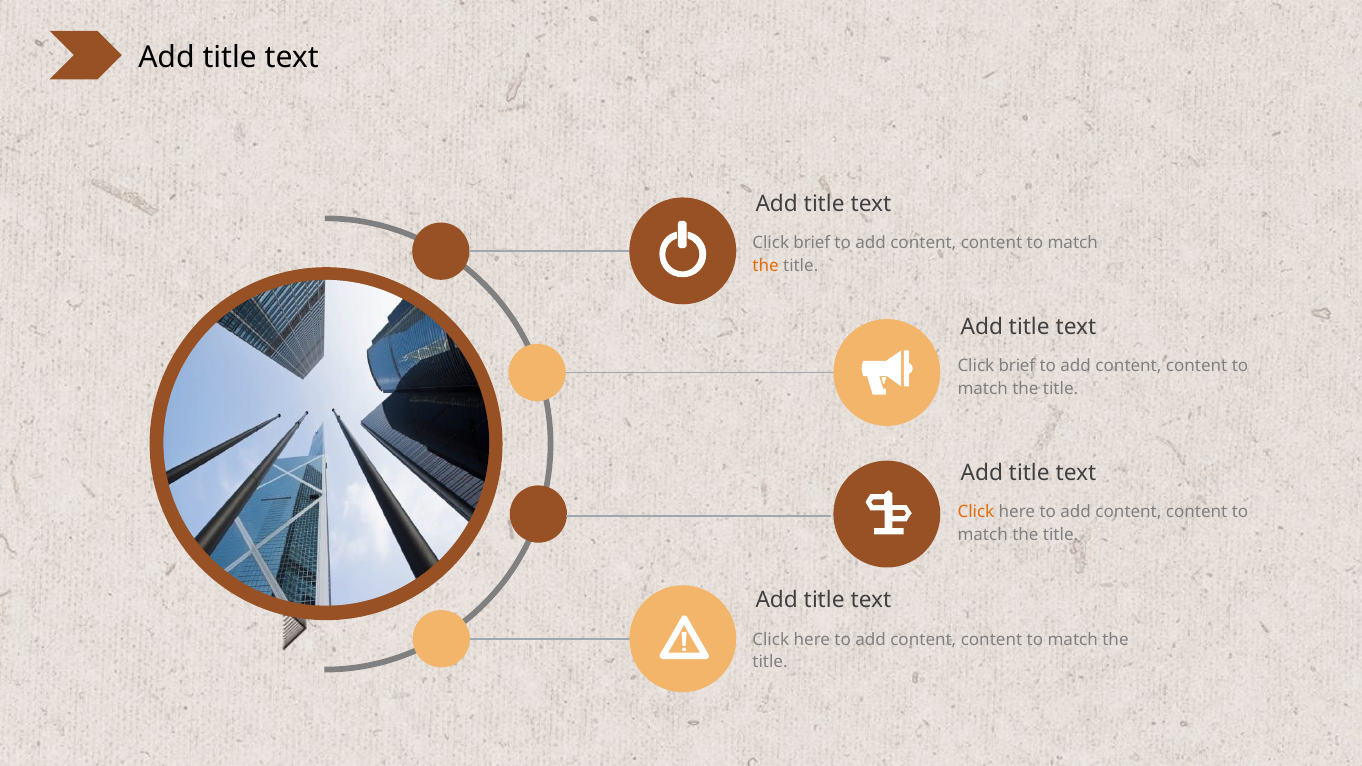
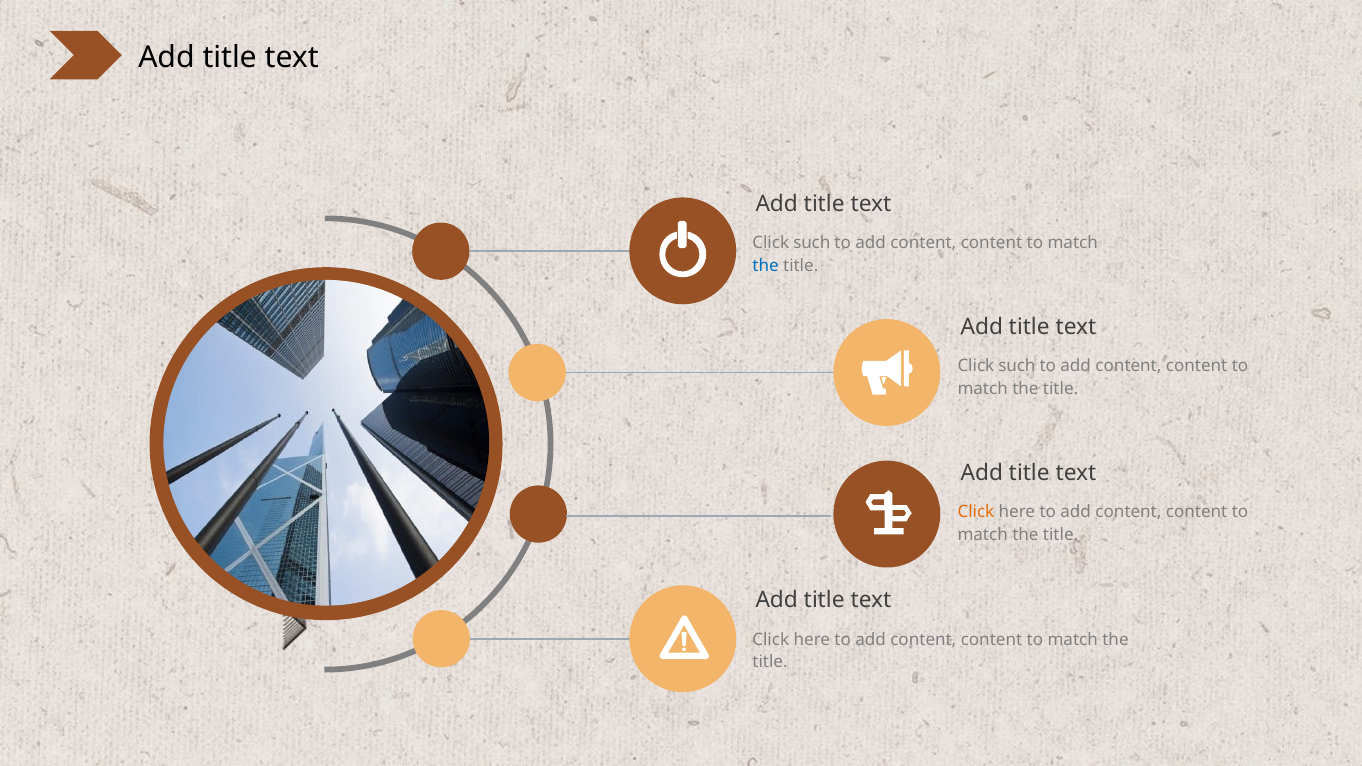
brief: brief -> such (812, 243)
the colour: orange -> blue (766, 266)
brief: brief -> such (1017, 366)
